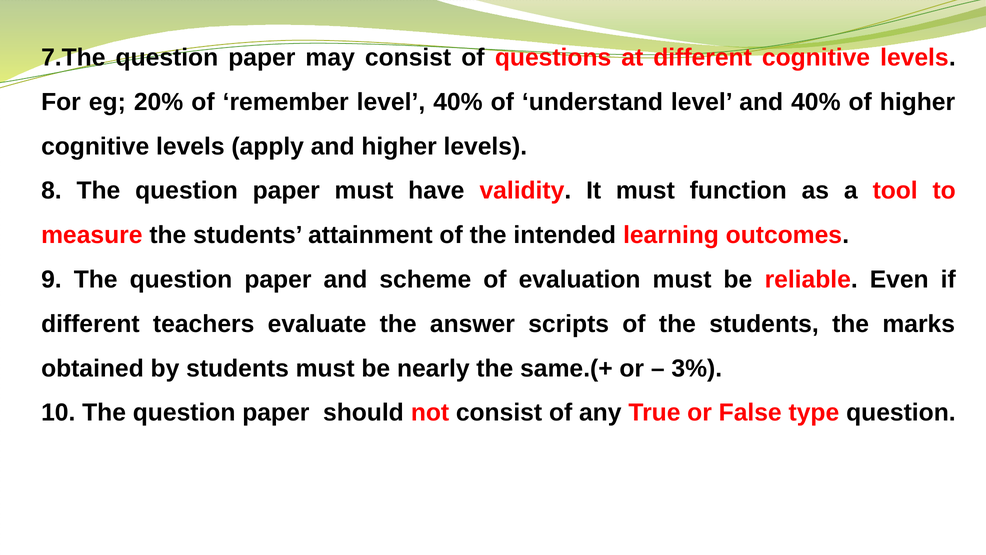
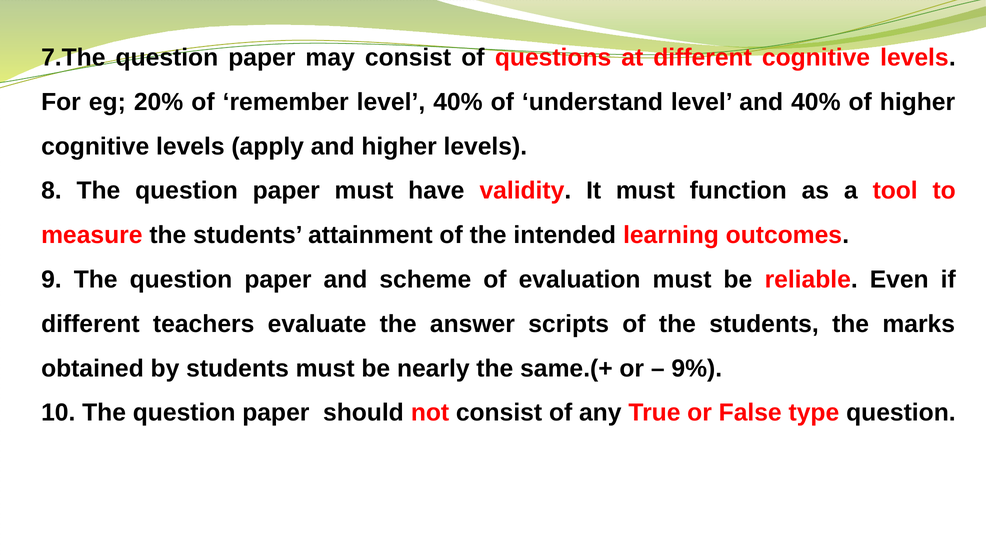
3%: 3% -> 9% (697, 368)
